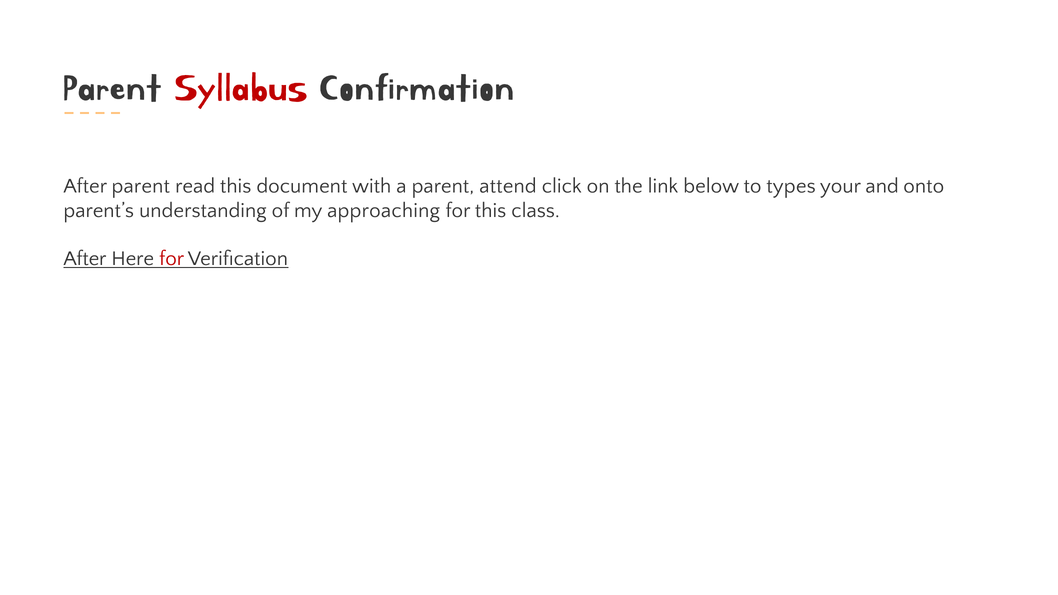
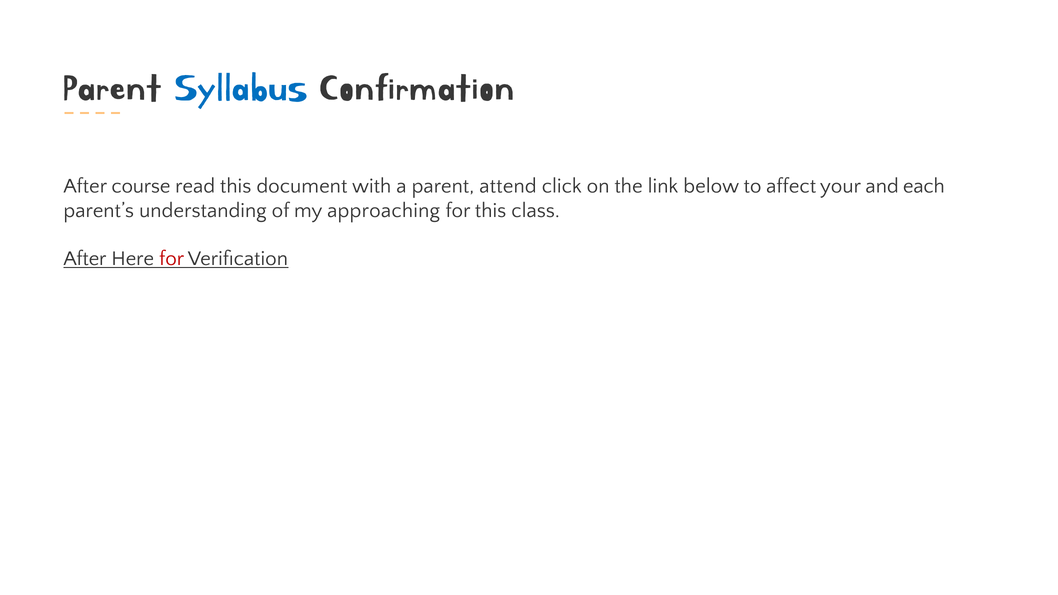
Syllabus colour: red -> blue (241, 86)
After parent: parent -> course (141, 186)
types: types -> affect (791, 186)
onto: onto -> each (924, 186)
